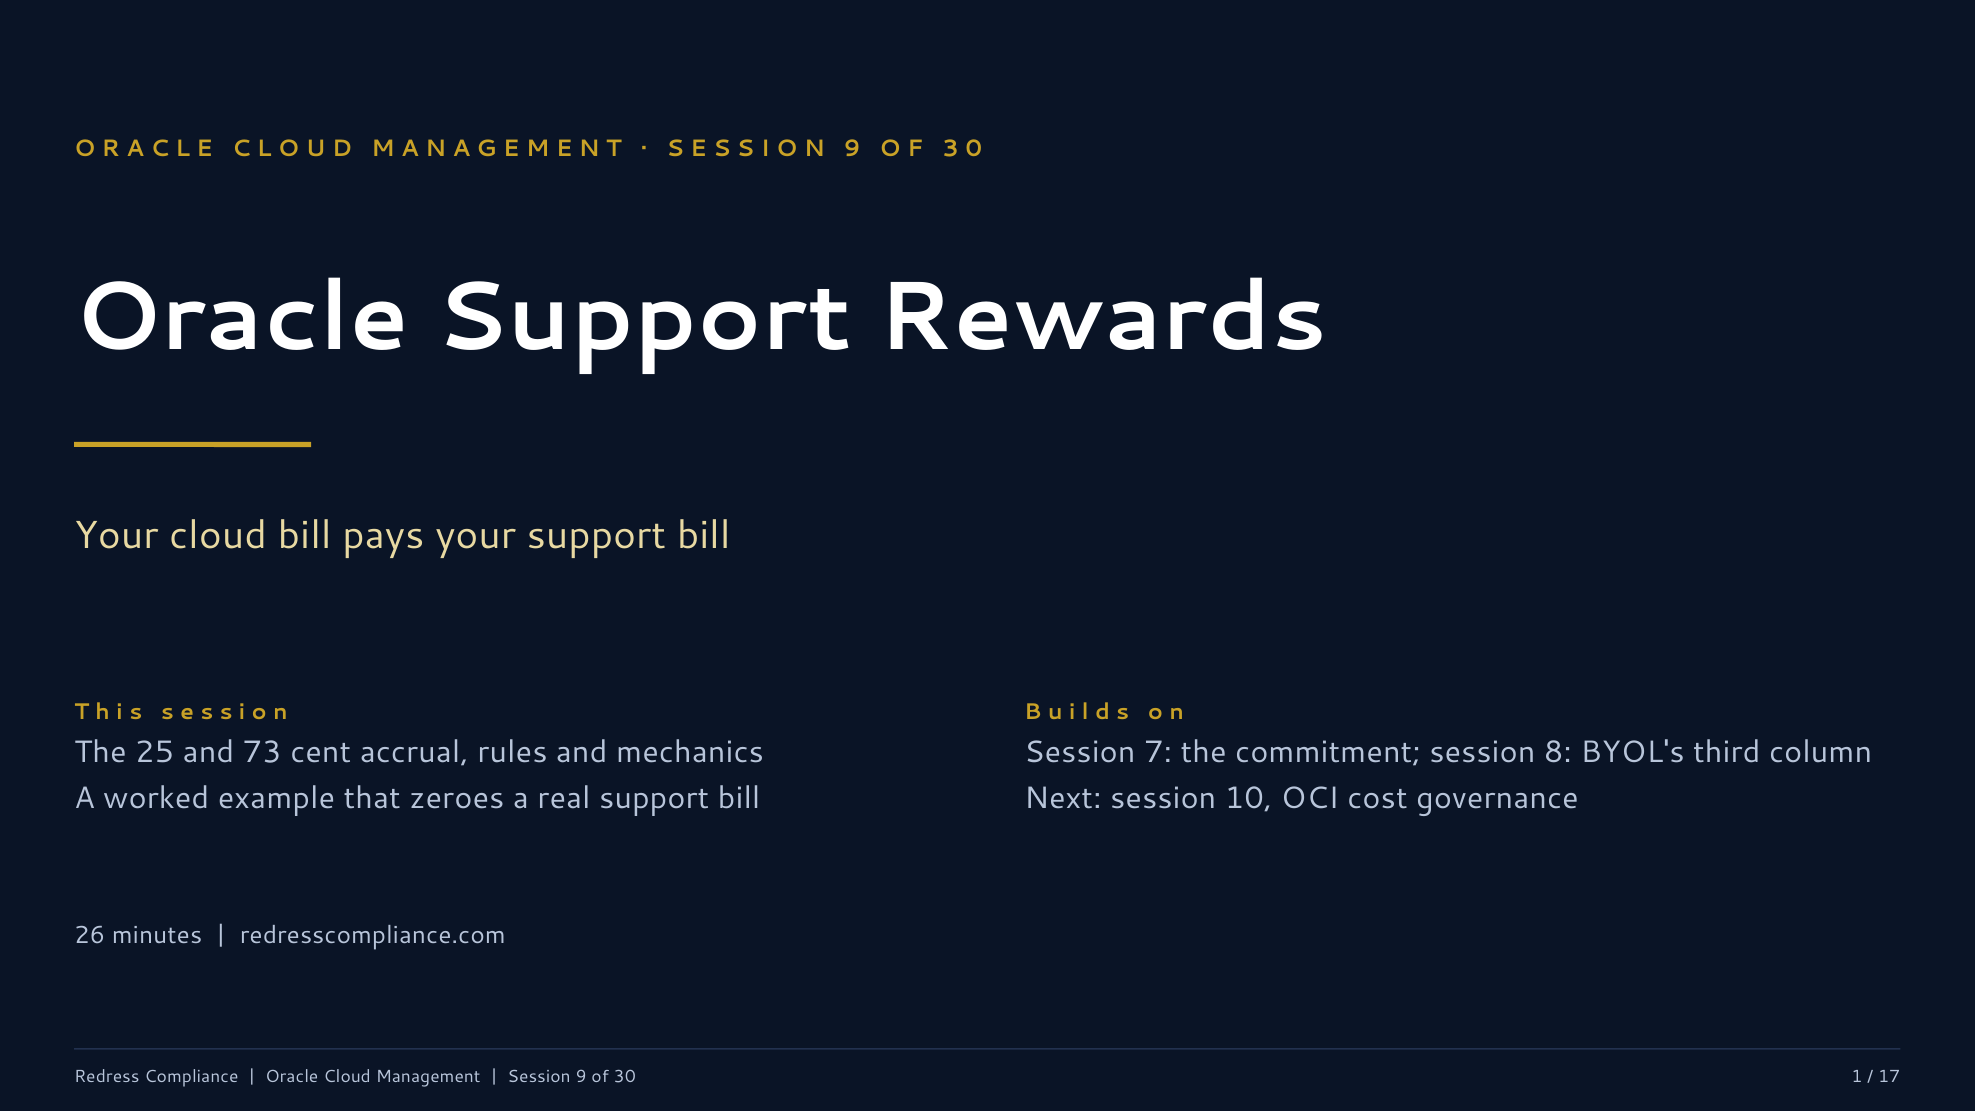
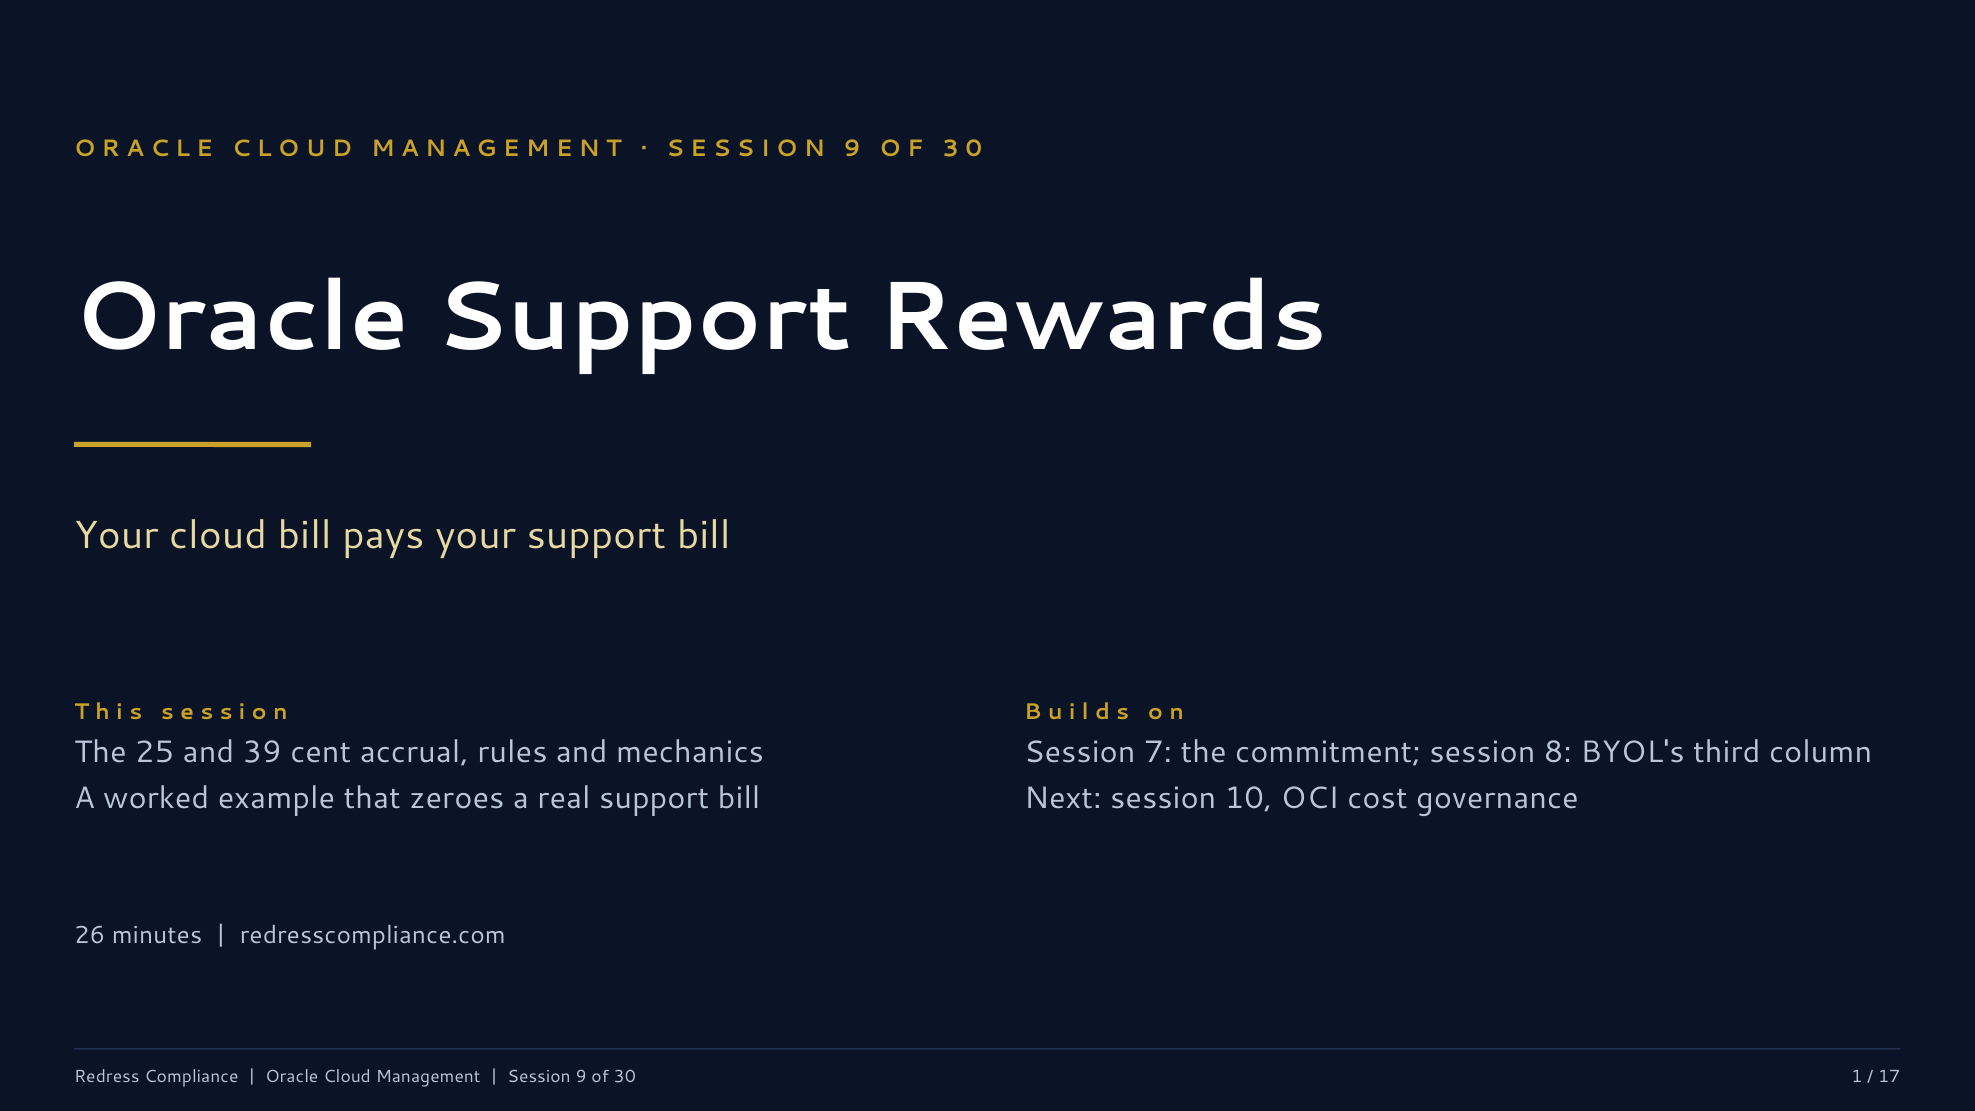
73: 73 -> 39 (262, 753)
